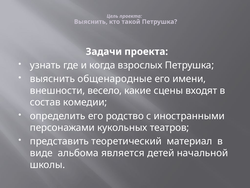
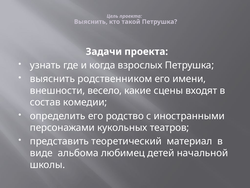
общенародные: общенародные -> родственником (115, 79)
является: является -> любимец (123, 153)
